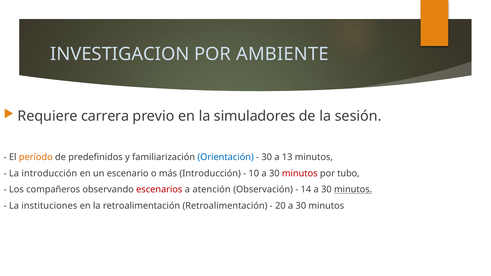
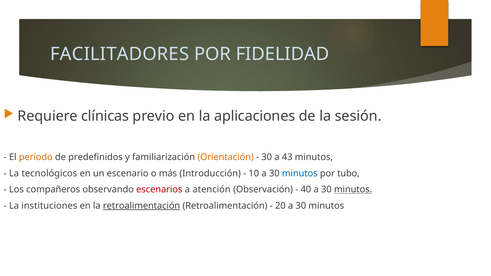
INVESTIGACION: INVESTIGACION -> FACILITADORES (120, 54)
AMBIENTE: AMBIENTE -> FIDELIDAD (283, 54)
carrera: carrera -> clínicas (105, 116)
simuladores: simuladores -> aplicaciones (255, 116)
Orientación colour: blue -> orange (226, 157)
13: 13 -> 43 (287, 157)
La introducción: introducción -> tecnológicos (49, 174)
minutos colour: red -> blue (300, 174)
14: 14 -> 40 (306, 190)
retroalimentación underline: none -> present (142, 206)
